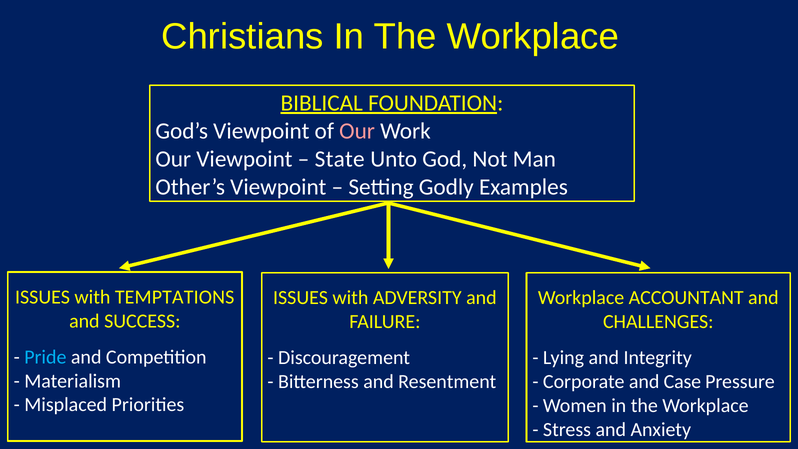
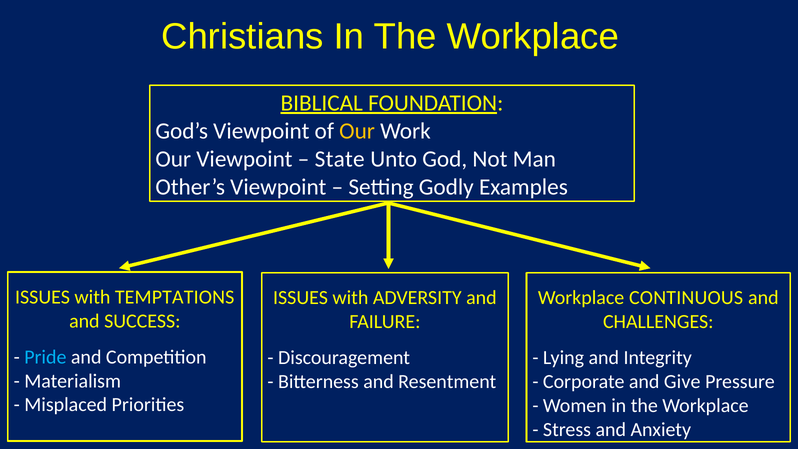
Our colour: pink -> yellow (357, 131)
ACCOUNTANT: ACCOUNTANT -> CONTINUOUS (686, 298)
Case: Case -> Give (682, 382)
